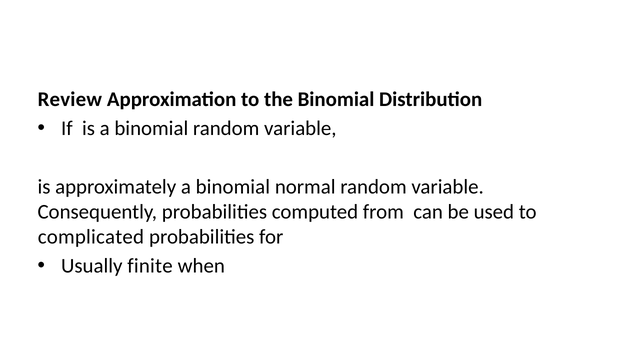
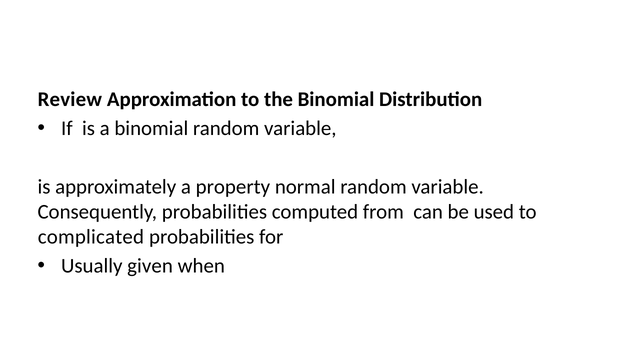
approximately a binomial: binomial -> property (233, 187)
finite: finite -> given (150, 266)
